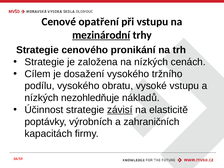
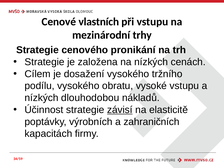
opatření: opatření -> vlastních (99, 22)
mezinárodní underline: present -> none (101, 35)
nezohledňuje: nezohledňuje -> dlouhodobou (90, 98)
